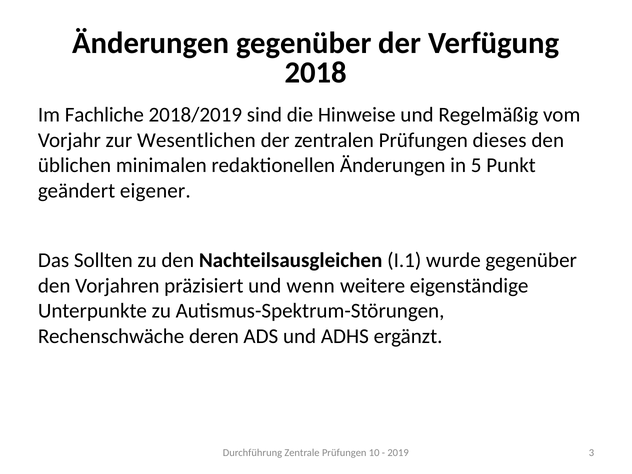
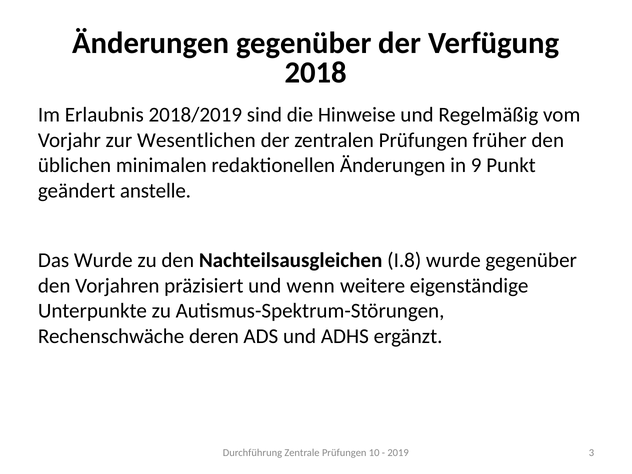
Fachliche: Fachliche -> Erlaubnis (104, 115)
dieses: dieses -> früher (500, 140)
5: 5 -> 9 (476, 165)
eigener: eigener -> anstelle (155, 191)
Das Sollten: Sollten -> Wurde (103, 260)
I.1: I.1 -> I.8 (404, 260)
